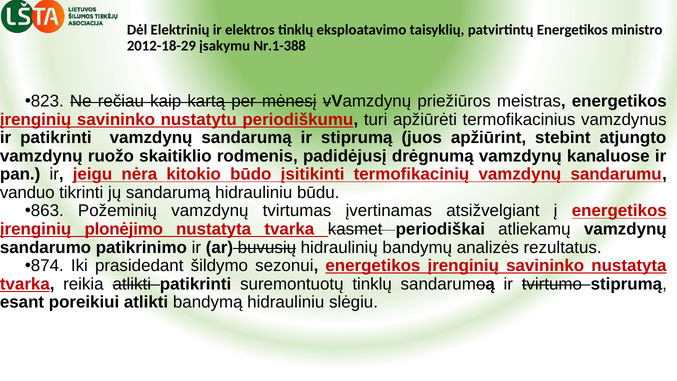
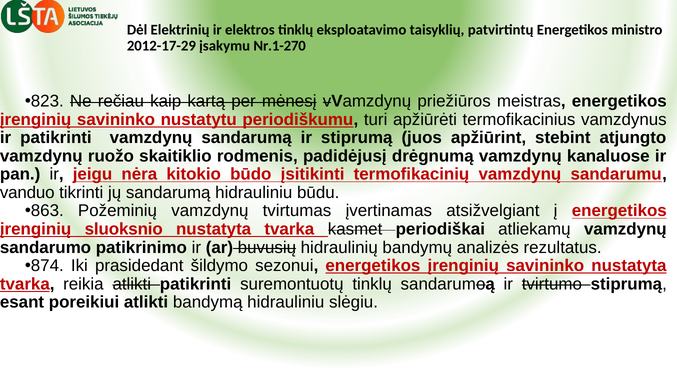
2012-18-29: 2012-18-29 -> 2012-17-29 (161, 46)
Nr.1-388: Nr.1-388 -> Nr.1-270 (280, 46)
plonėjimo: plonėjimo -> sluoksnio (124, 229)
